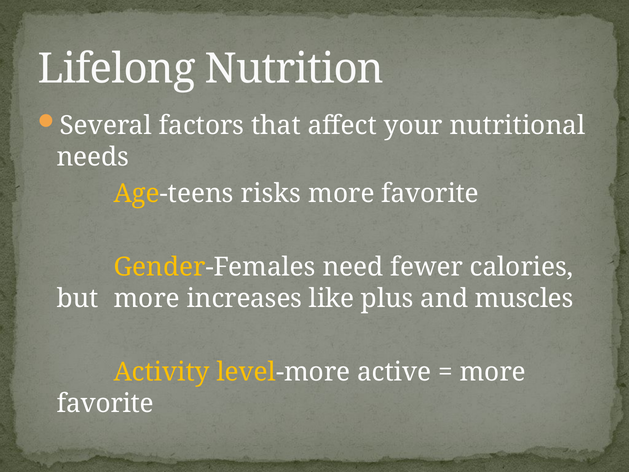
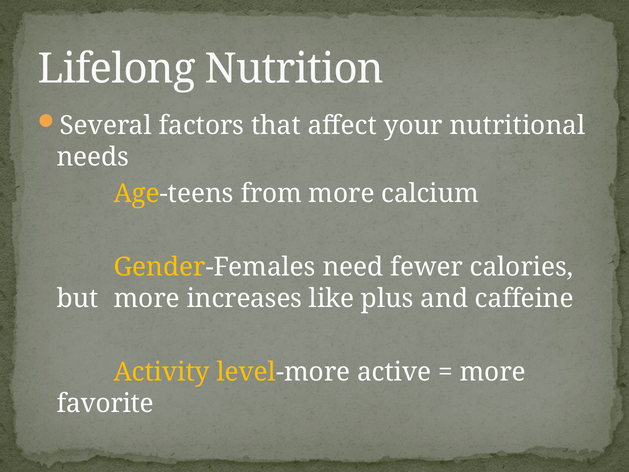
risks: risks -> from (271, 194)
favorite: favorite -> calcium (430, 194)
muscles: muscles -> caffeine (524, 298)
